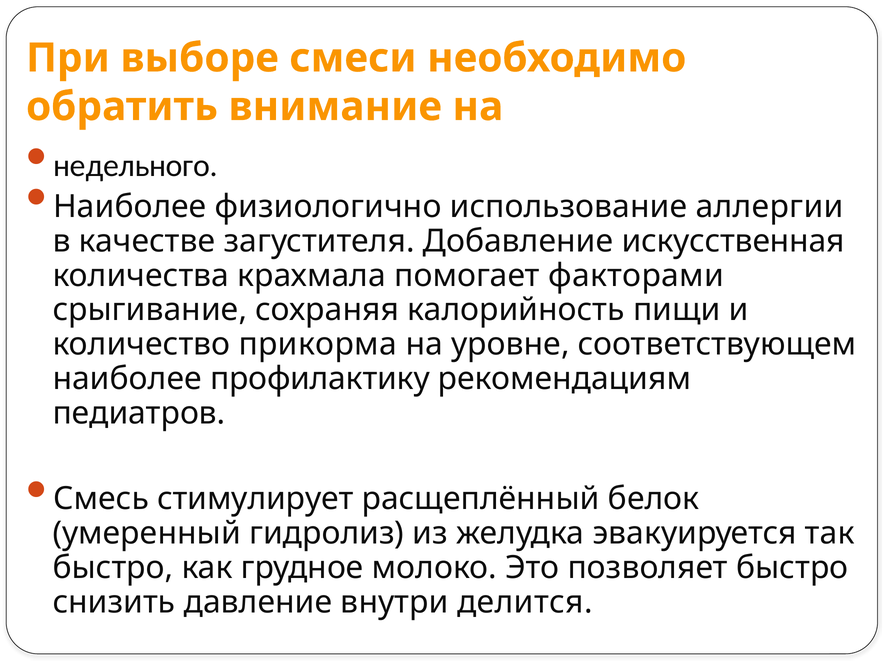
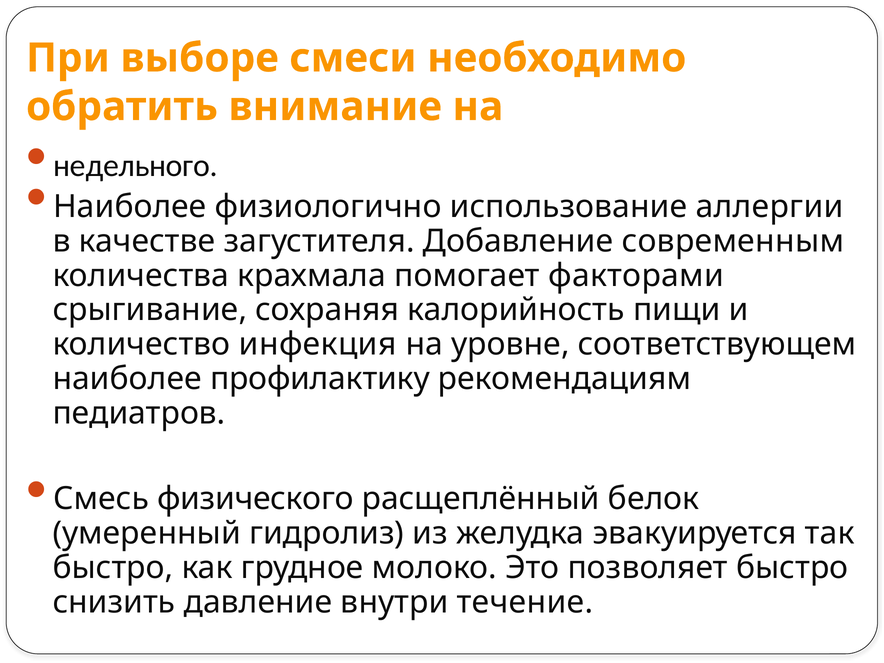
искусственная: искусственная -> современным (733, 241)
прикорма: прикорма -> инфекция (318, 344)
стимулирует: стимулирует -> физического (255, 499)
делится: делится -> течение (525, 602)
